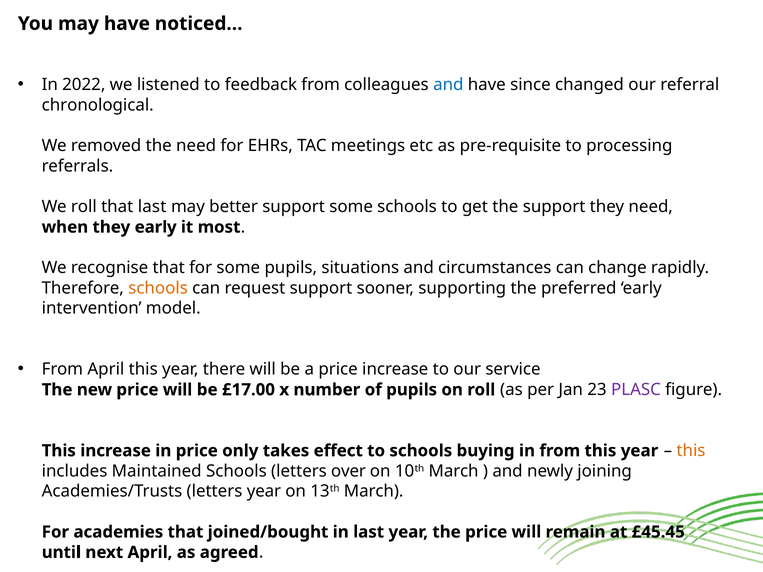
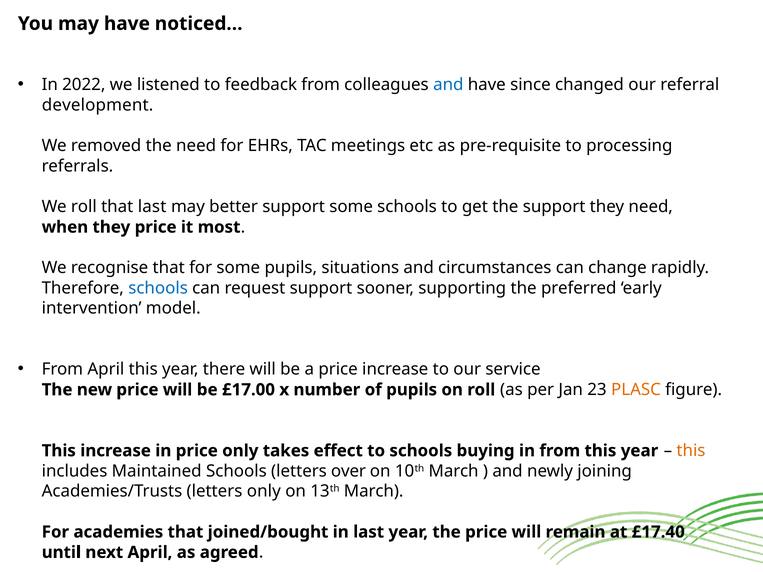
chronological: chronological -> development (98, 105)
they early: early -> price (156, 227)
schools colour: orange -> blue (158, 288)
PLASC colour: purple -> orange (636, 390)
letters year: year -> only (264, 492)
£45.45: £45.45 -> £17.40 (658, 532)
